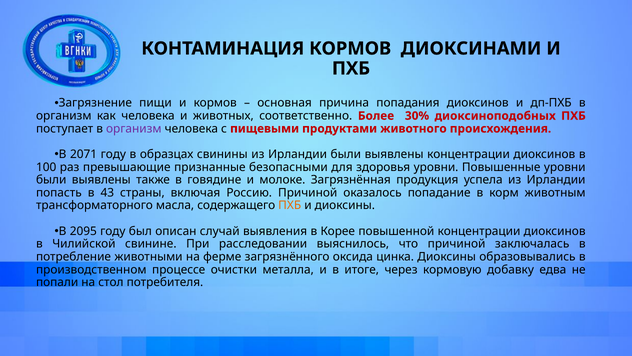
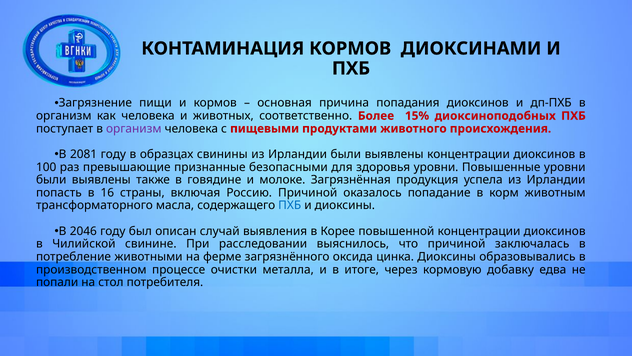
30%: 30% -> 15% (417, 116)
2071: 2071 -> 2081 (84, 154)
43: 43 -> 16 (107, 192)
ПХБ colour: orange -> blue (290, 205)
2095: 2095 -> 2046 (83, 231)
